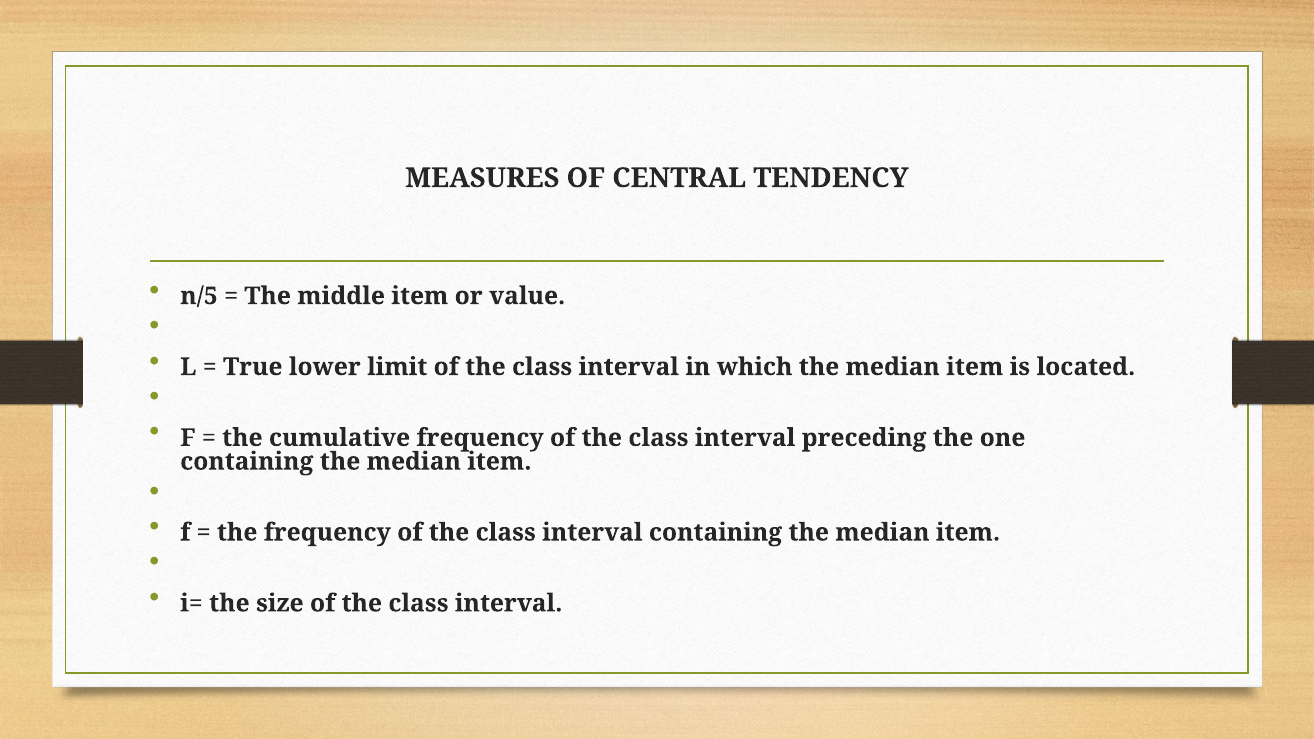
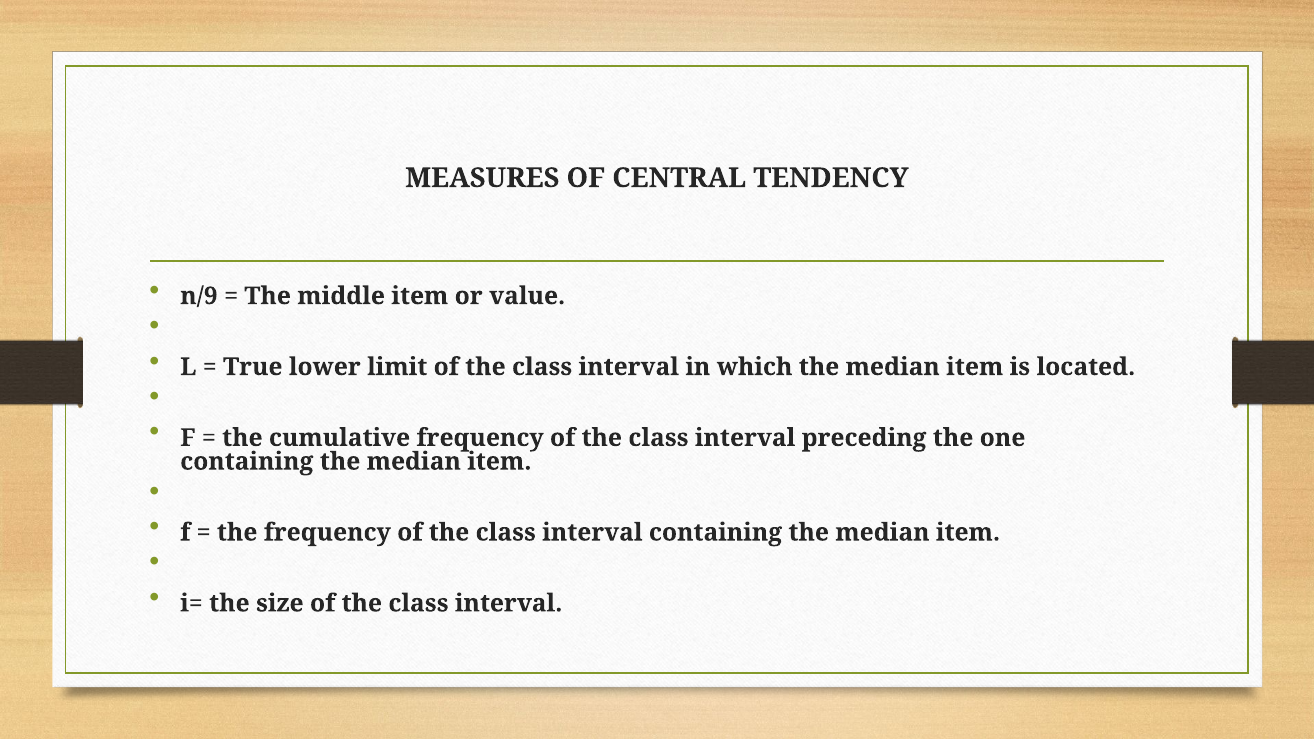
n/5: n/5 -> n/9 (199, 296)
